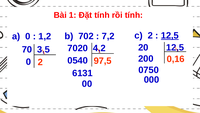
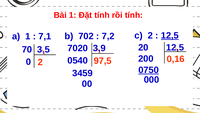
a 0: 0 -> 1 (28, 36)
1,2: 1,2 -> 7,1 (45, 36)
4,2: 4,2 -> 3,9 (99, 48)
0750 underline: none -> present (149, 70)
6131: 6131 -> 3459 (82, 73)
